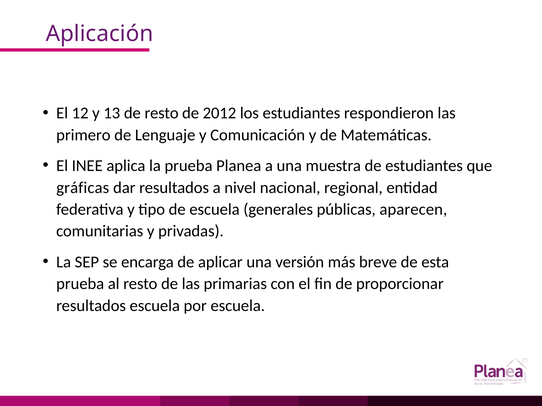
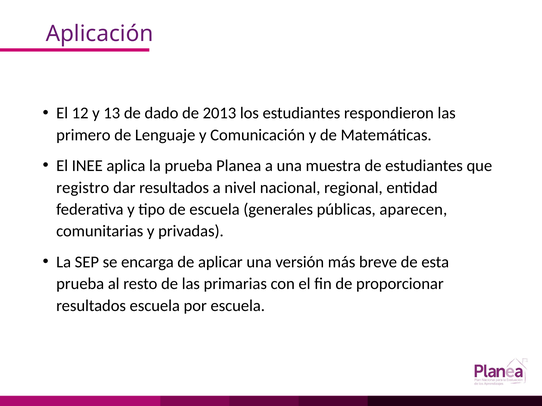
de resto: resto -> dado (162, 113)
2012: 2012 -> 2013 (219, 113)
gráficas: gráficas -> registro (83, 188)
